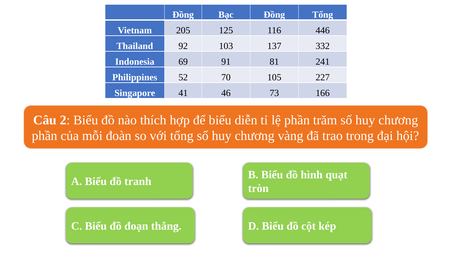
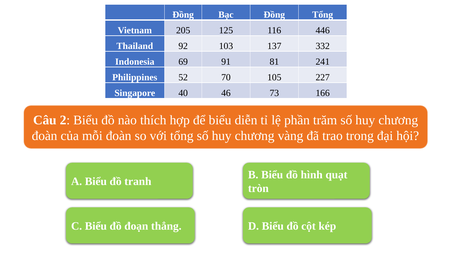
41: 41 -> 40 (183, 93)
phần: phần -> đoàn (45, 136)
